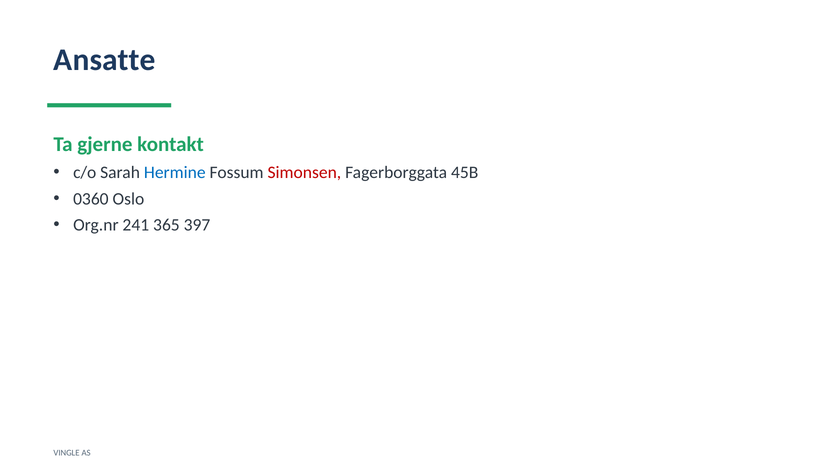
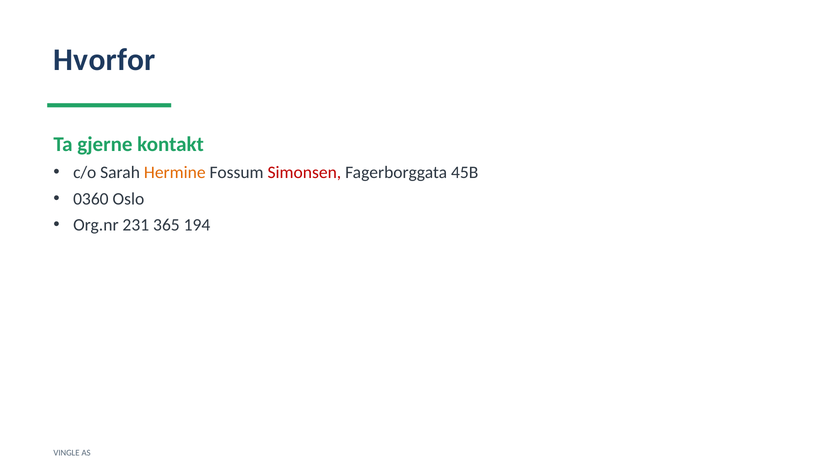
Ansatte: Ansatte -> Hvorfor (104, 60)
Hermine colour: blue -> orange (175, 173)
241: 241 -> 231 (136, 225)
397: 397 -> 194 (197, 225)
